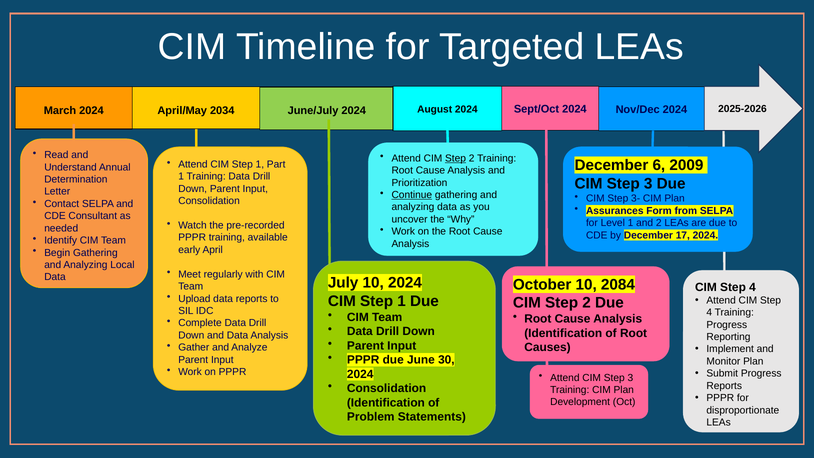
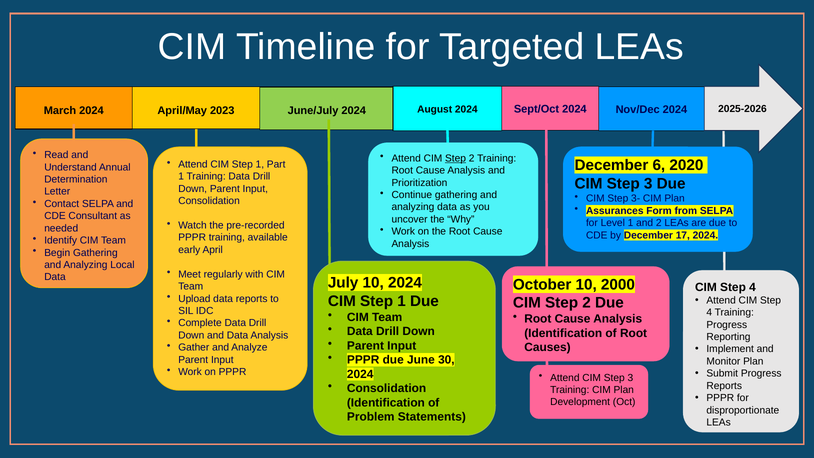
2034: 2034 -> 2023 (222, 110)
2009: 2009 -> 2020 (686, 165)
Continue underline: present -> none (412, 195)
2084: 2084 -> 2000 (618, 284)
